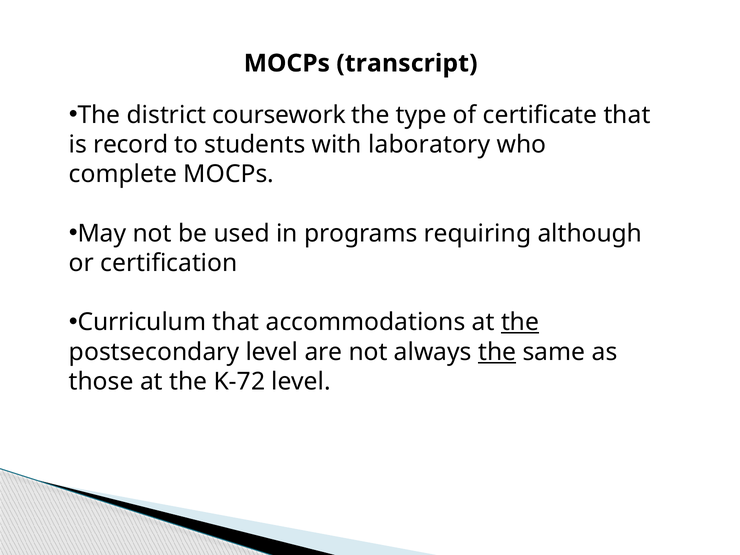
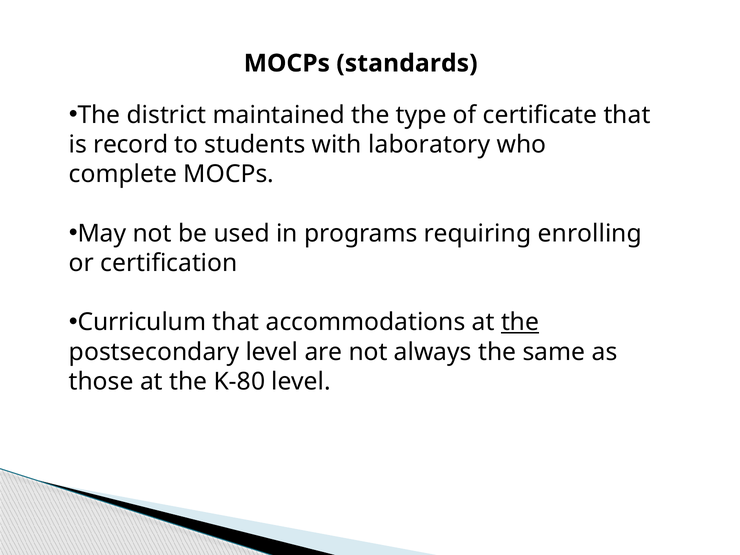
transcript: transcript -> standards (407, 63)
coursework: coursework -> maintained (279, 115)
although: although -> enrolling (590, 234)
the underline: present -> none (497, 352)
K-72: K-72 -> K-80 (239, 382)
